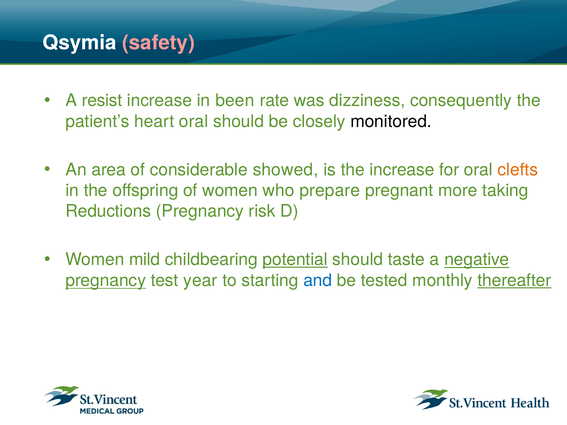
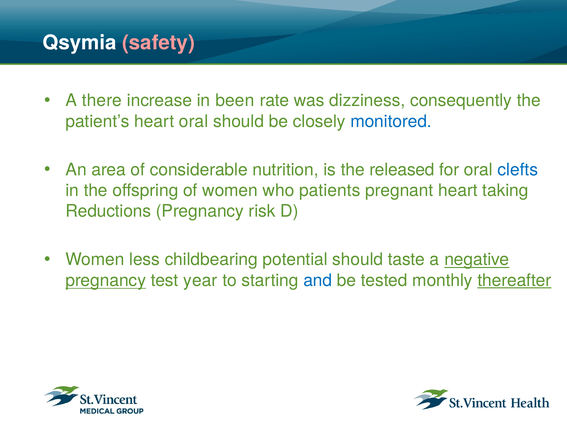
resist: resist -> there (102, 101)
monitored colour: black -> blue (391, 121)
showed: showed -> nutrition (286, 170)
the increase: increase -> released (402, 170)
clefts colour: orange -> blue (518, 170)
prepare: prepare -> patients (330, 191)
pregnant more: more -> heart (458, 191)
mild: mild -> less (145, 260)
potential underline: present -> none (295, 260)
